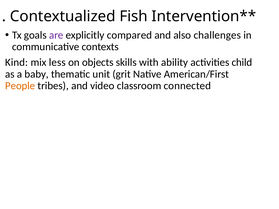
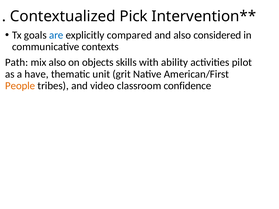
Fish: Fish -> Pick (134, 16)
are colour: purple -> blue (56, 35)
challenges: challenges -> considered (217, 35)
Kind: Kind -> Path (17, 62)
mix less: less -> also (57, 62)
child: child -> pilot (242, 62)
baby: baby -> have (37, 74)
connected: connected -> confidence (187, 86)
